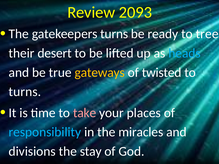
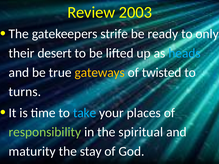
2093: 2093 -> 2003 (135, 12)
gatekeepers turns: turns -> strife (114, 34)
tree: tree -> only (207, 34)
take colour: pink -> light blue (85, 113)
responsibility colour: light blue -> light green (45, 132)
miracles: miracles -> spiritual (141, 132)
divisions: divisions -> maturity (32, 152)
